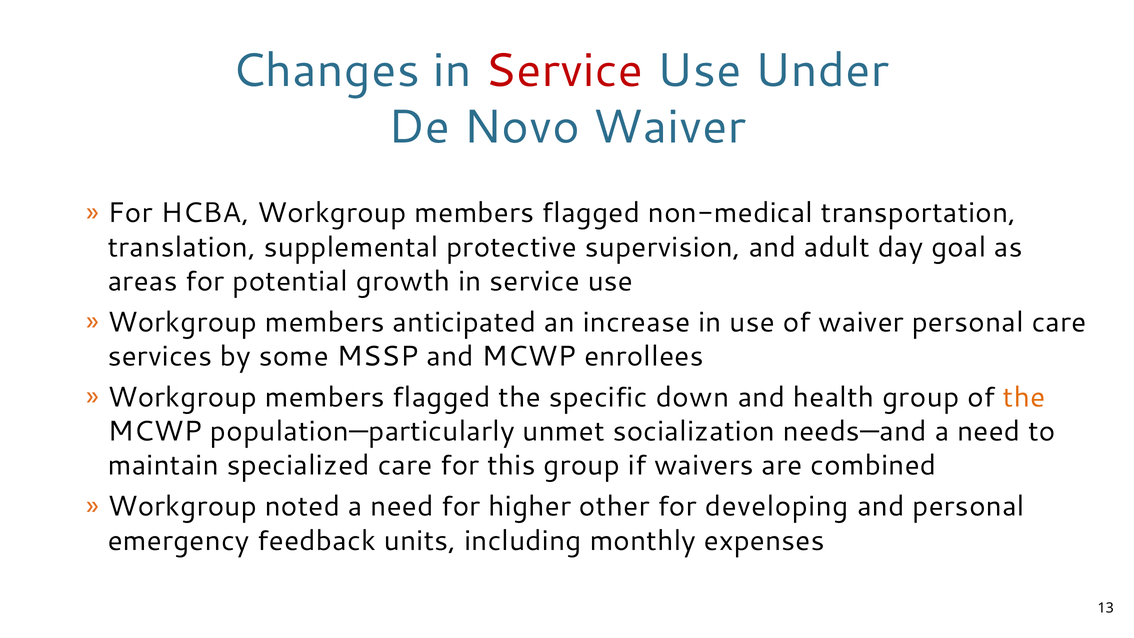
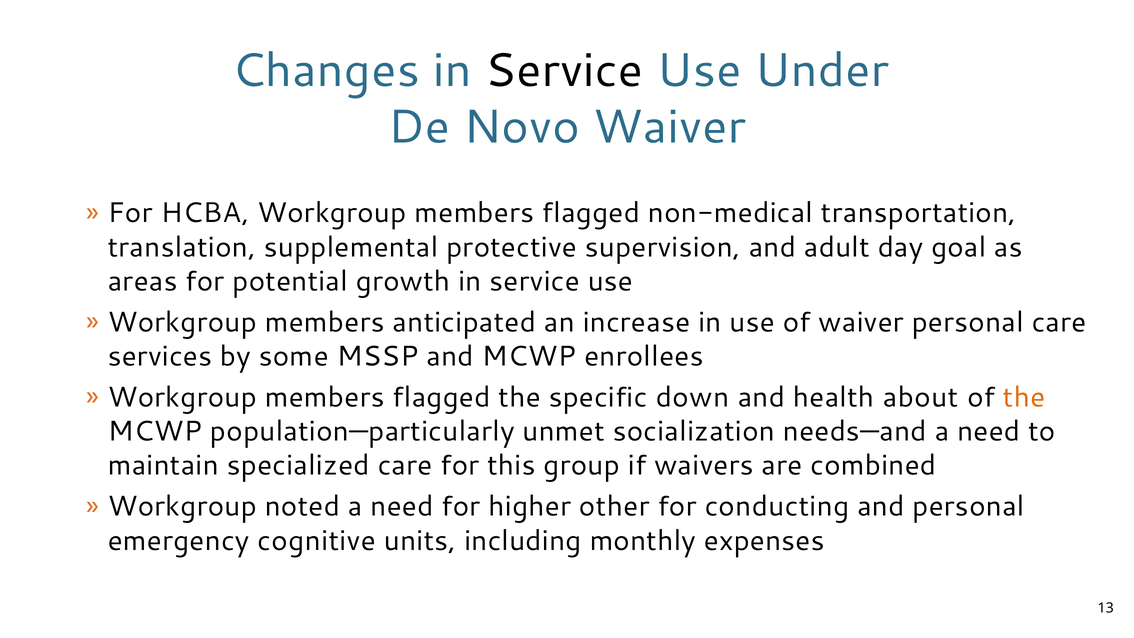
Service colour: red -> black (564, 71)
health group: group -> about (921, 397)
developing: developing -> conducting (777, 507)
feedback: feedback -> cognitive (317, 541)
